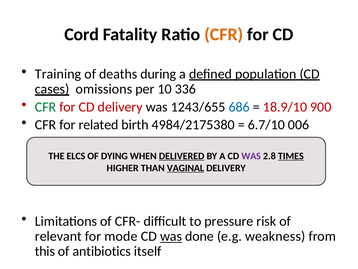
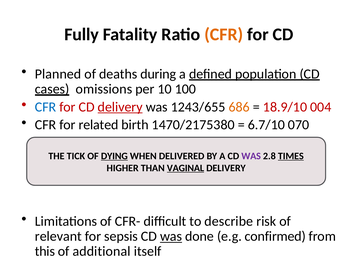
Cord: Cord -> Fully (82, 34)
Training: Training -> Planned (58, 74)
336: 336 -> 100 (185, 89)
CFR colour: green -> blue (46, 107)
delivery underline: none -> present (120, 107)
686 colour: blue -> orange (239, 107)
900: 900 -> 004 (321, 107)
4984/2175380: 4984/2175380 -> 1470/2175380 (193, 125)
006: 006 -> 070 (299, 125)
ELCS: ELCS -> TICK (76, 156)
DYING underline: none -> present (114, 156)
DELIVERED underline: present -> none (182, 156)
pressure: pressure -> describe (229, 221)
mode: mode -> sepsis (121, 236)
weakness: weakness -> confirmed (275, 236)
antibiotics: antibiotics -> additional (102, 251)
